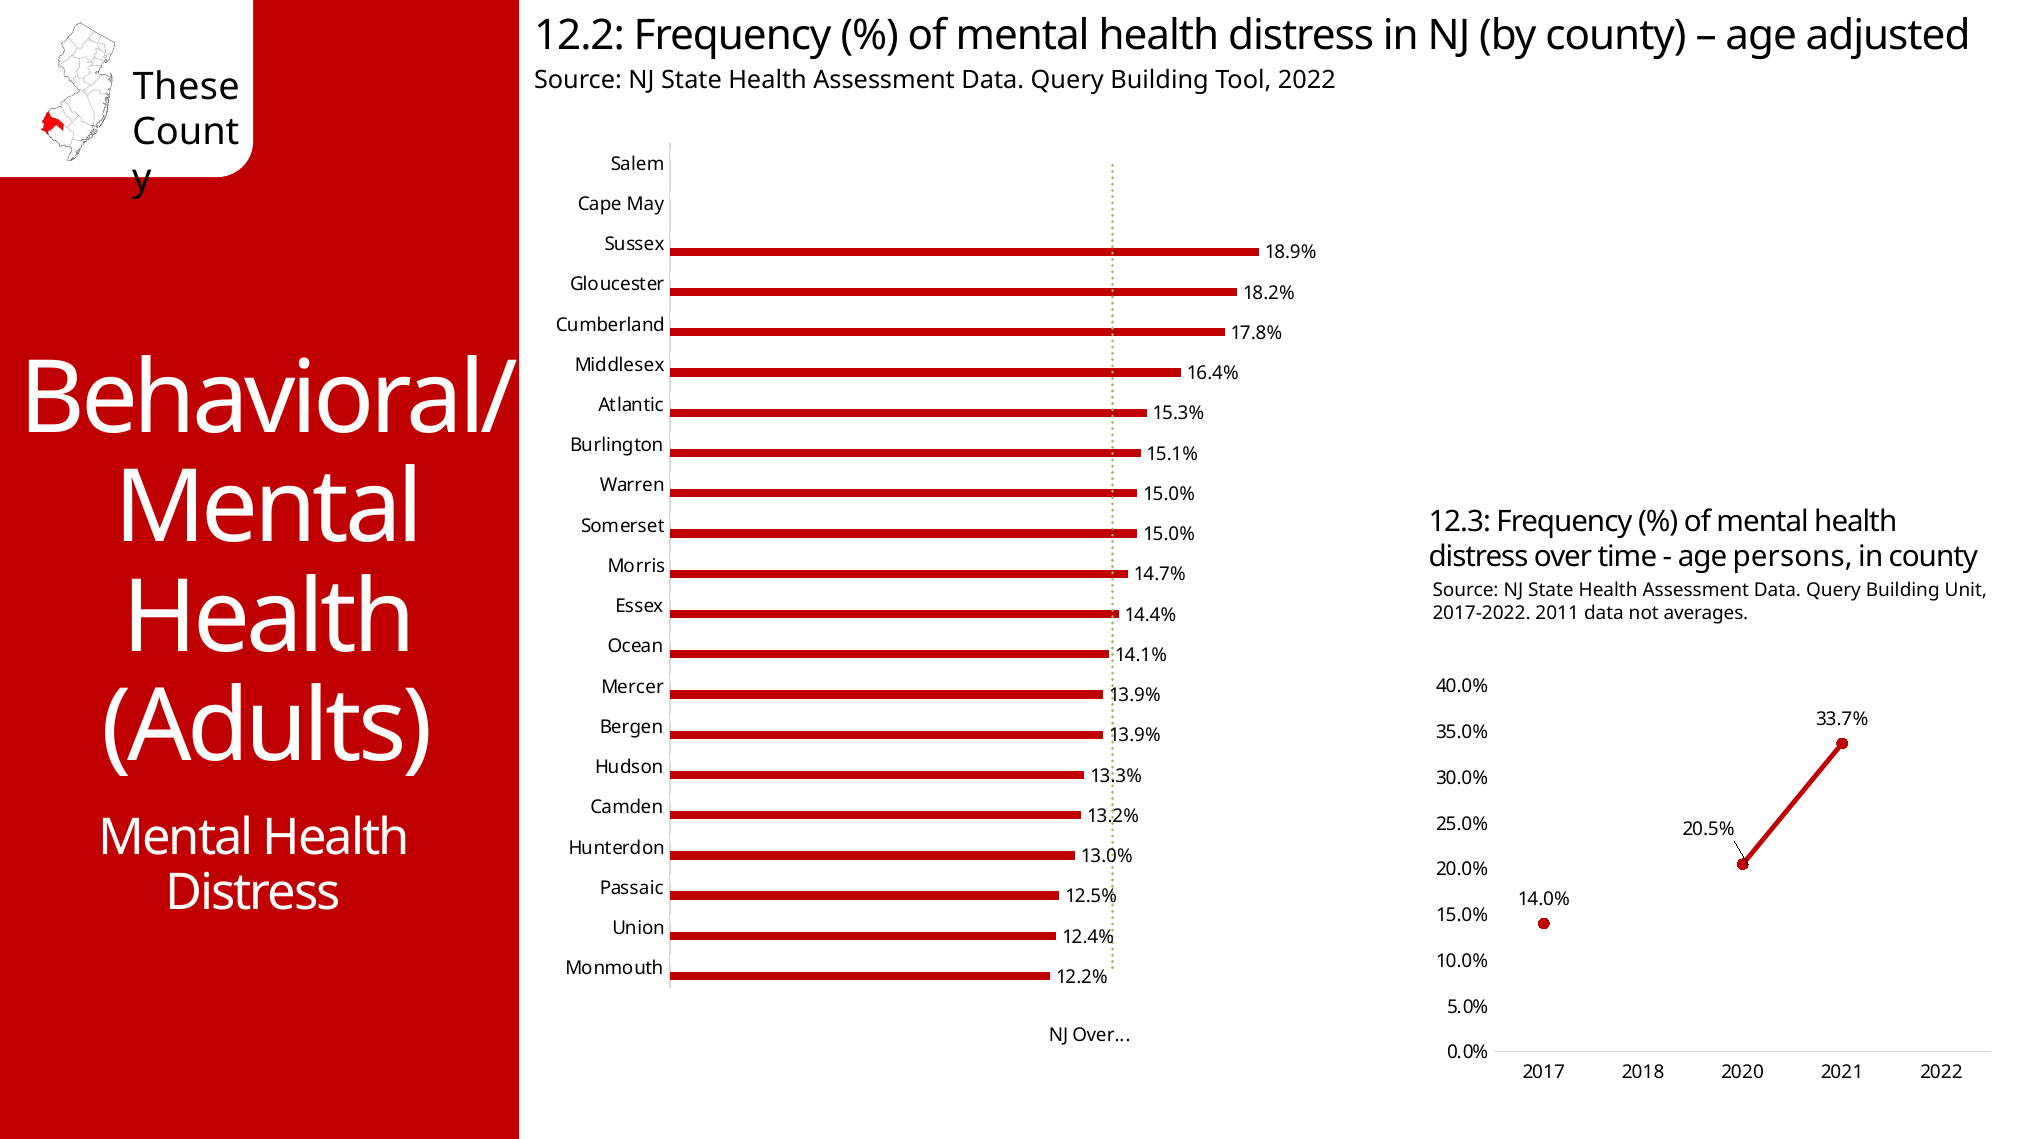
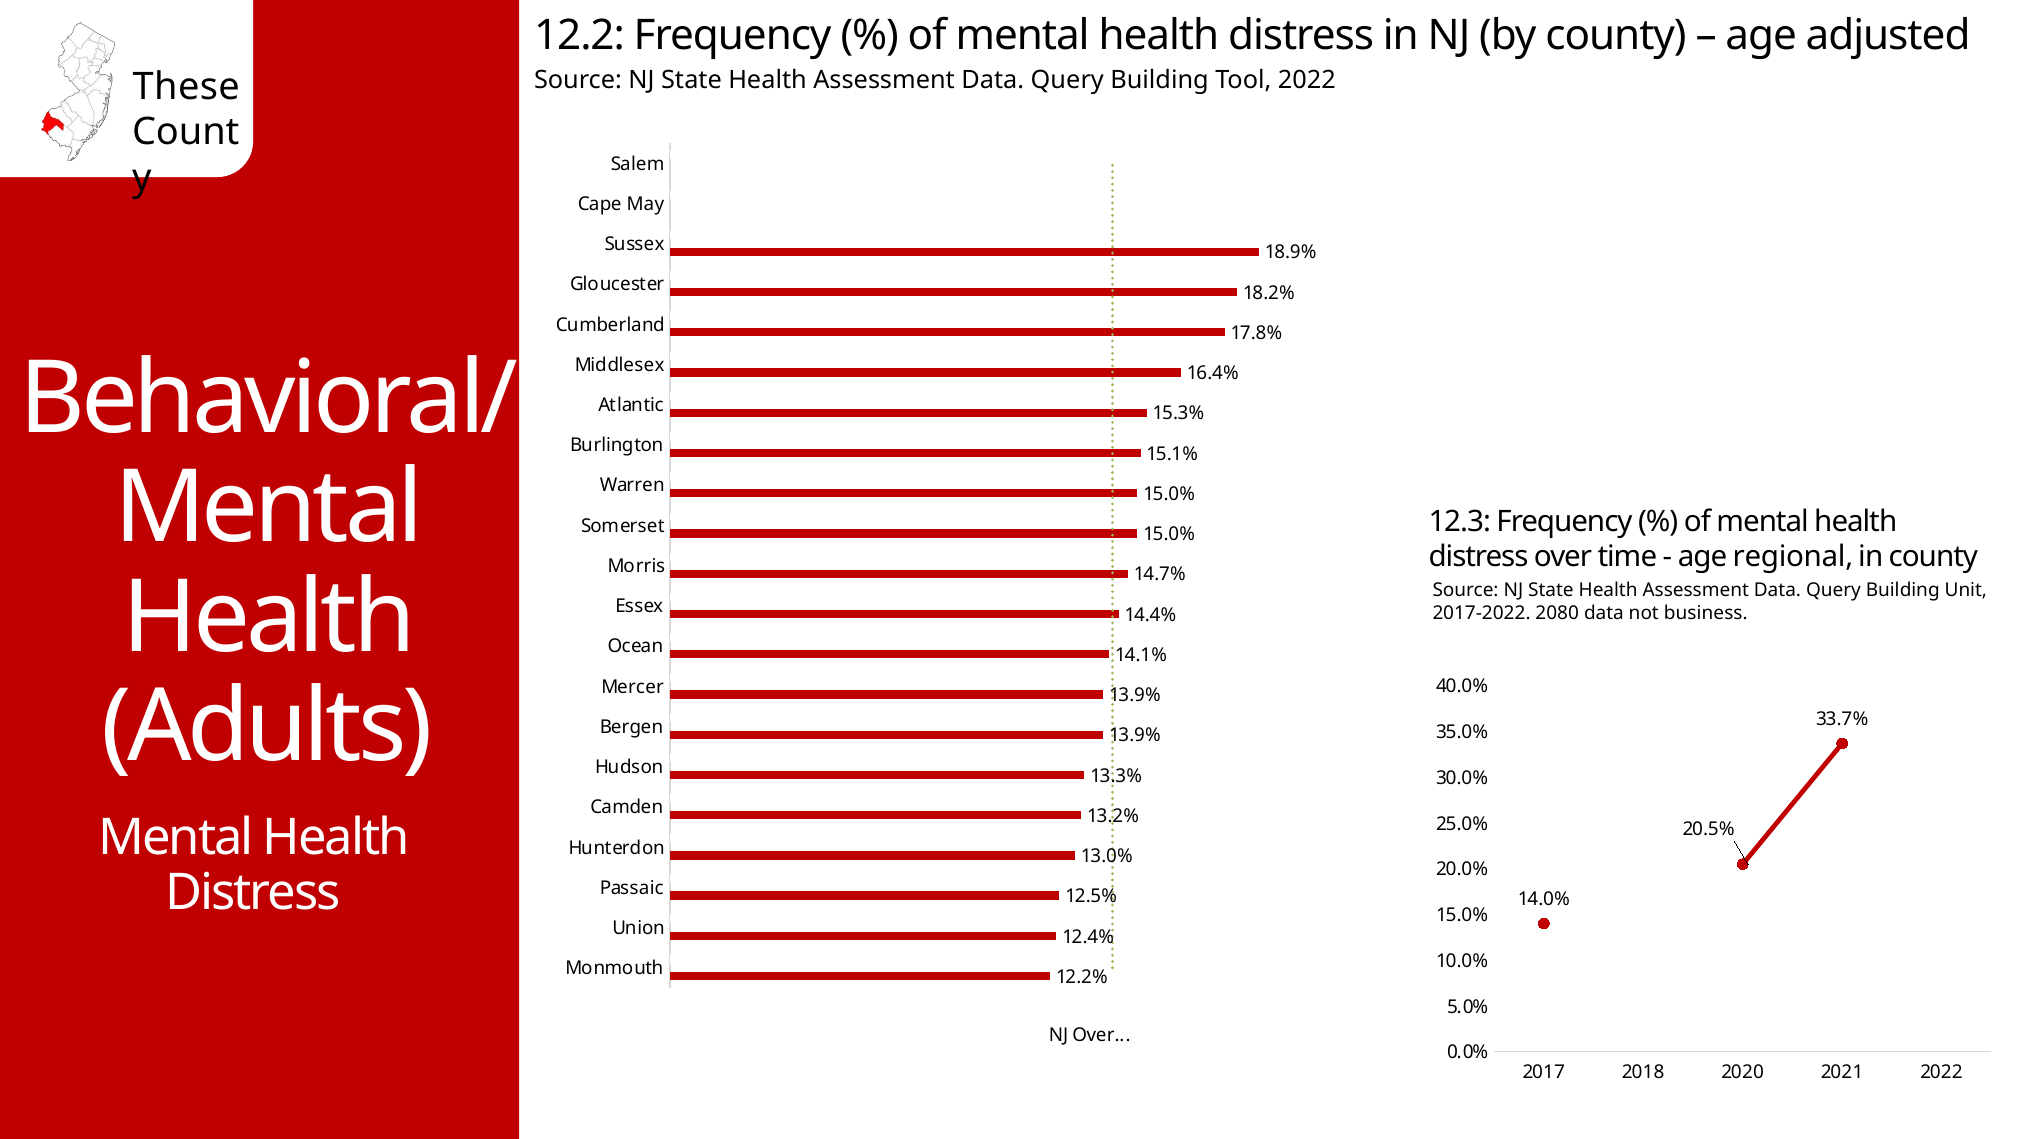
persons: persons -> regional (1793, 558)
2011: 2011 -> 2080 (1557, 613)
averages: averages -> business (1706, 613)
